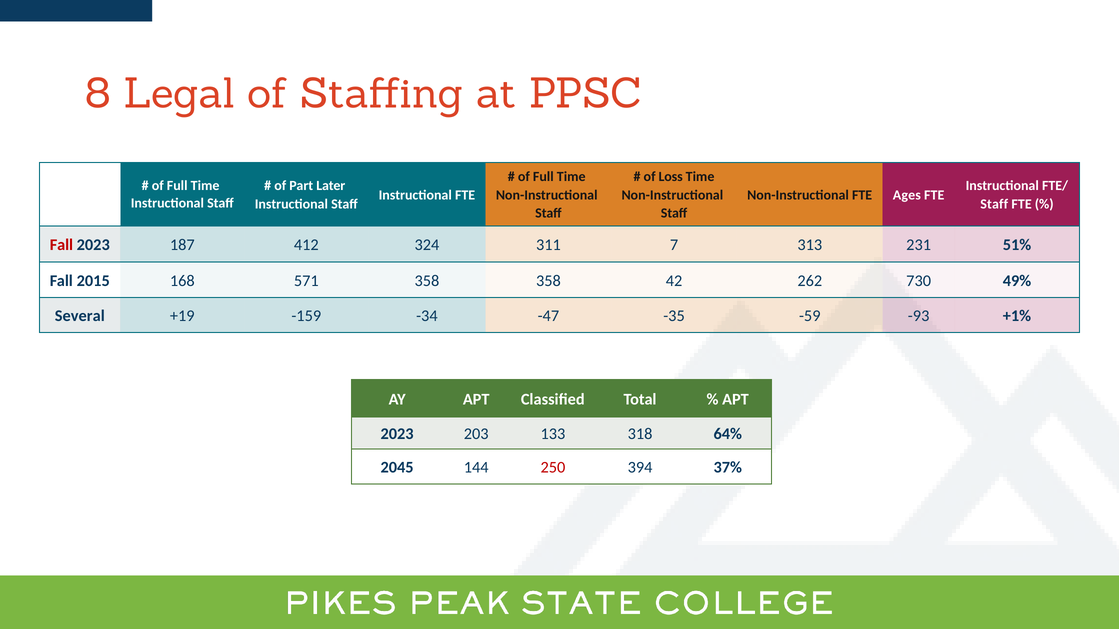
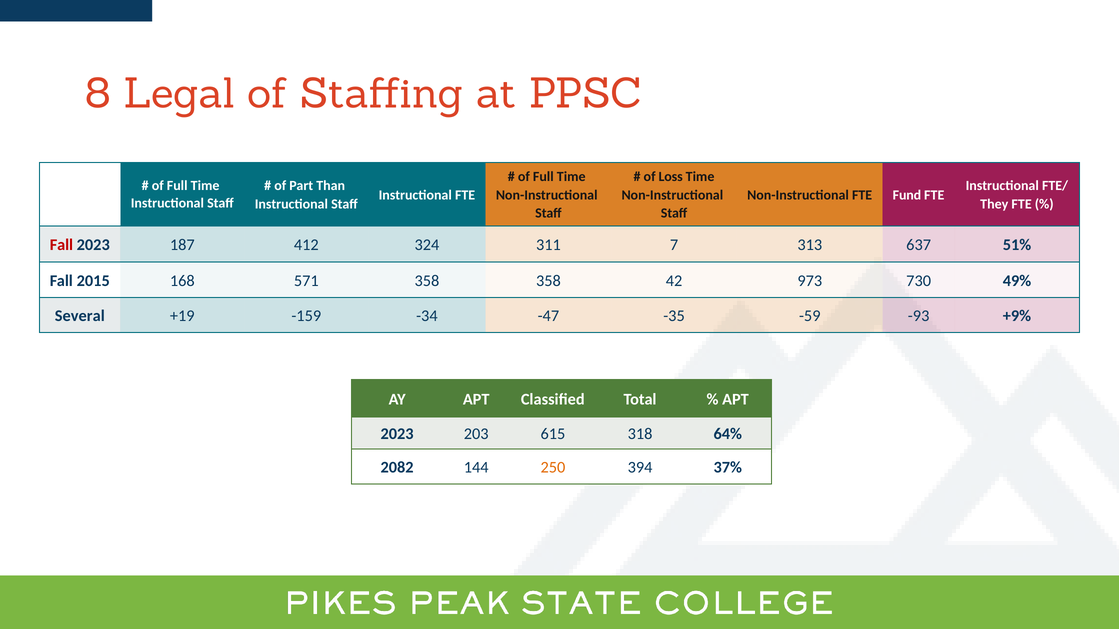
Later: Later -> Than (331, 186)
Ages: Ages -> Fund (907, 195)
Staff: Staff -> They (994, 204)
231: 231 -> 637 (919, 245)
262: 262 -> 973 (810, 281)
+1%: +1% -> +9% (1017, 316)
133: 133 -> 615 (553, 434)
2045: 2045 -> 2082 (397, 468)
250 colour: red -> orange (553, 468)
